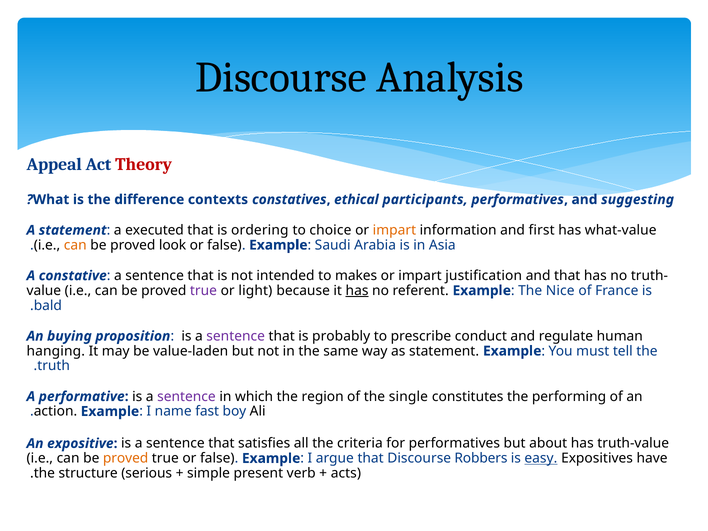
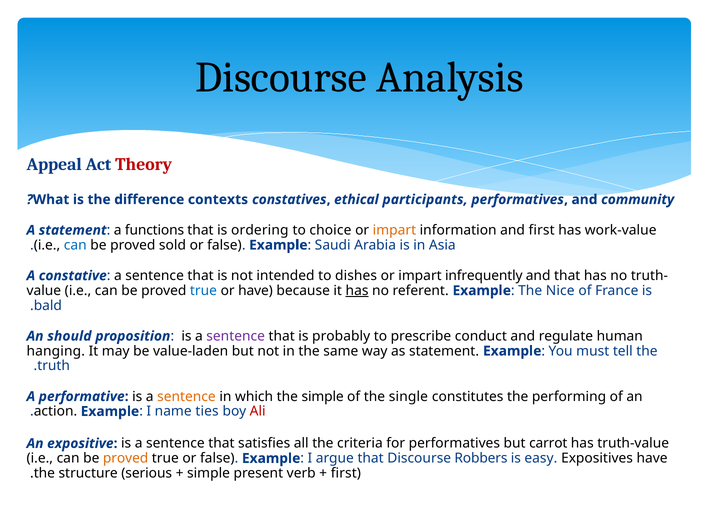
suggesting: suggesting -> community (638, 200)
executed: executed -> functions (155, 230)
what-value: what-value -> work-value (621, 230)
can colour: orange -> blue (75, 245)
look: look -> sold (172, 245)
makes: makes -> dishes (356, 276)
justification: justification -> infrequently (484, 276)
true colour: purple -> blue (203, 291)
or light: light -> have (256, 291)
buying: buying -> should (69, 336)
sentence colour: purple -> orange (186, 397)
the region: region -> simple (323, 397)
fast: fast -> ties (207, 411)
Ali colour: black -> red (258, 411)
about: about -> carrot (548, 443)
easy underline: present -> none (541, 458)
acts: acts -> first (346, 473)
